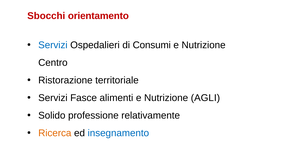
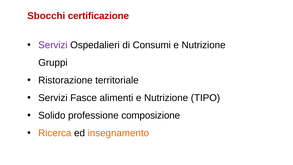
orientamento: orientamento -> certificazione (98, 16)
Servizi colour: blue -> purple (53, 45)
Centro: Centro -> Gruppi (53, 63)
AGLI: AGLI -> TIPO (205, 98)
relativamente: relativamente -> composizione (151, 115)
insegnamento colour: blue -> orange (118, 133)
